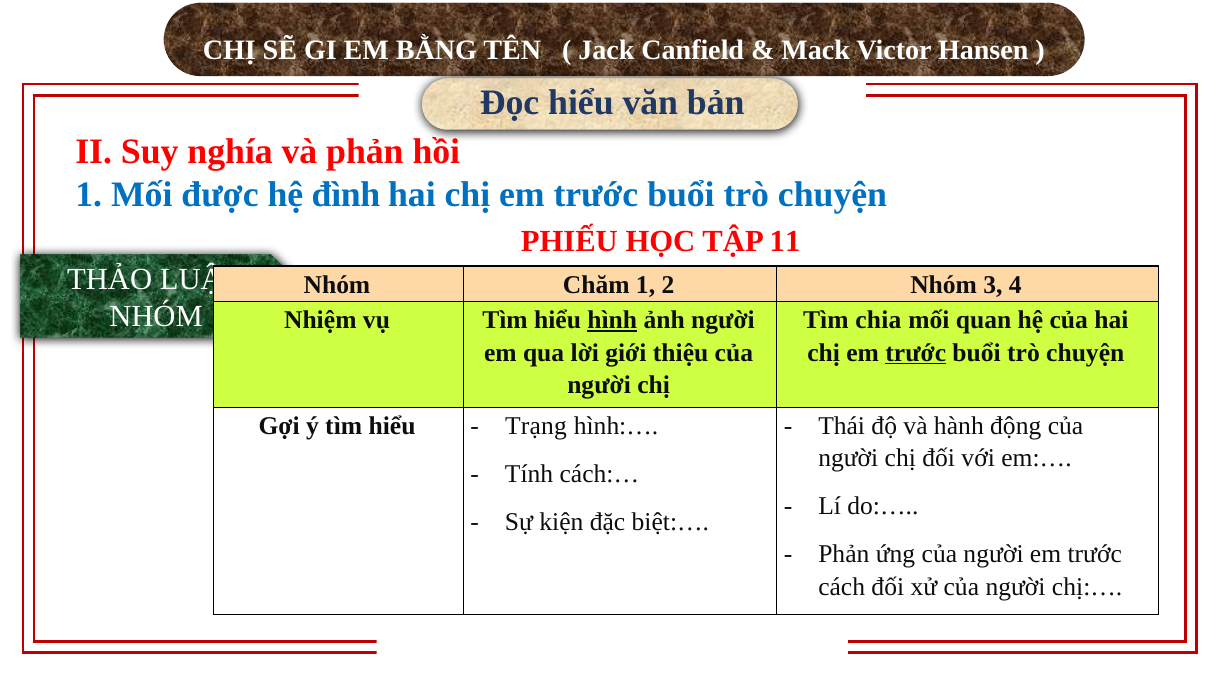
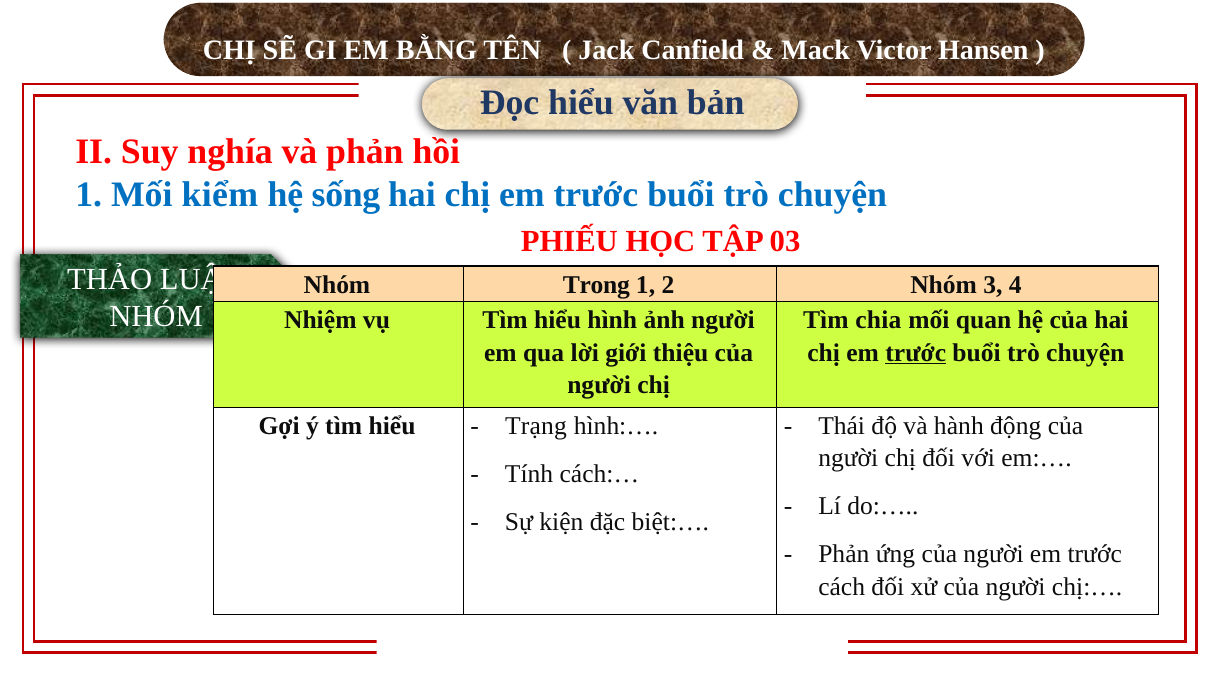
được: được -> kiểm (220, 195)
đình: đình -> sống (346, 195)
11: 11 -> 03 (785, 241)
Chăm: Chăm -> Trong (596, 285)
hình underline: present -> none (612, 320)
